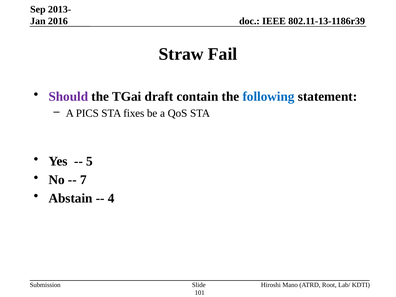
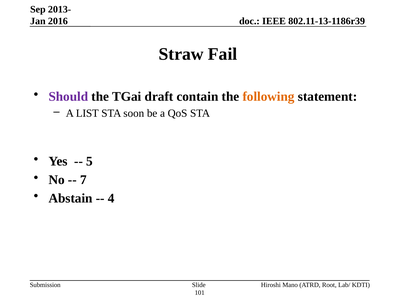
following colour: blue -> orange (269, 97)
PICS: PICS -> LIST (87, 113)
fixes: fixes -> soon (134, 113)
